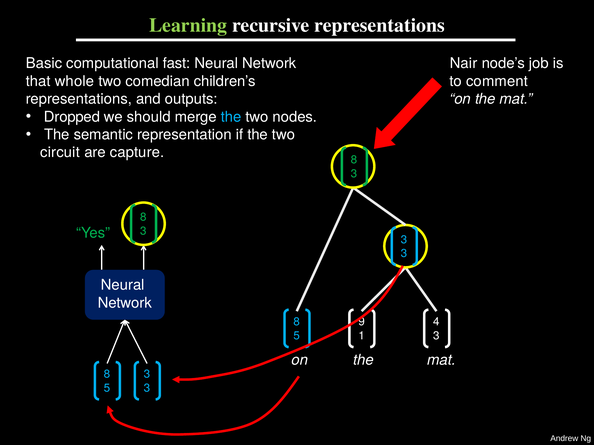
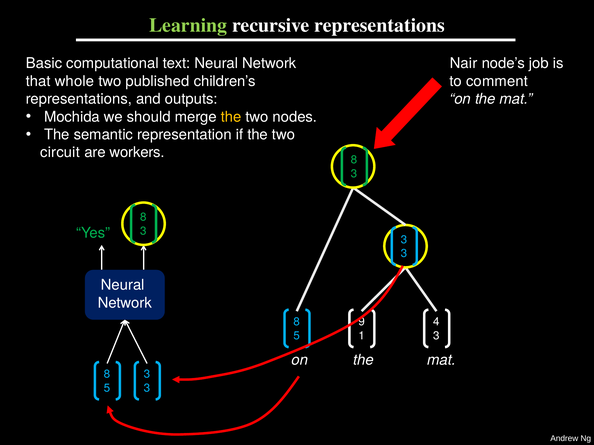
fast: fast -> text (177, 63)
comedian: comedian -> published (157, 81)
Dropped: Dropped -> Mochida (72, 117)
the colour: light blue -> yellow (231, 117)
capture: capture -> workers (137, 153)
